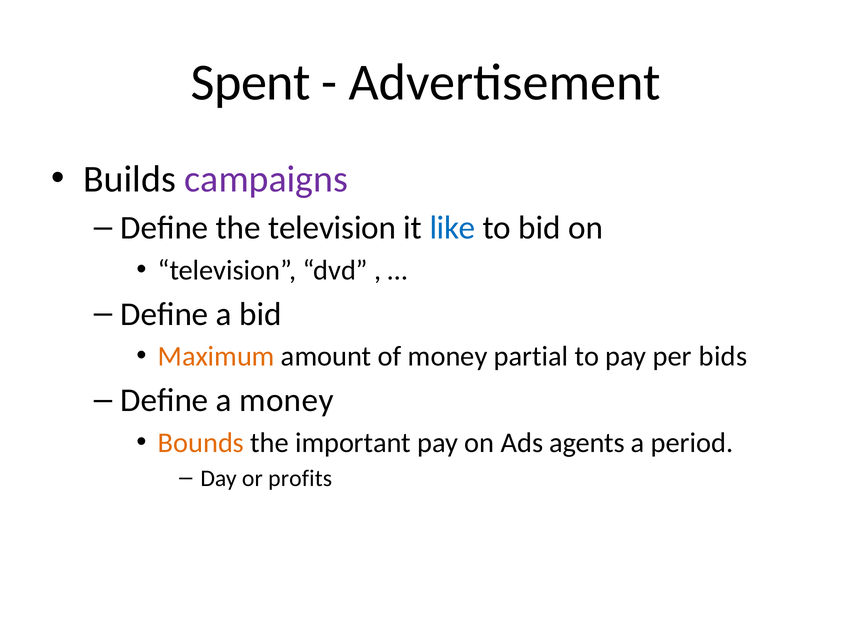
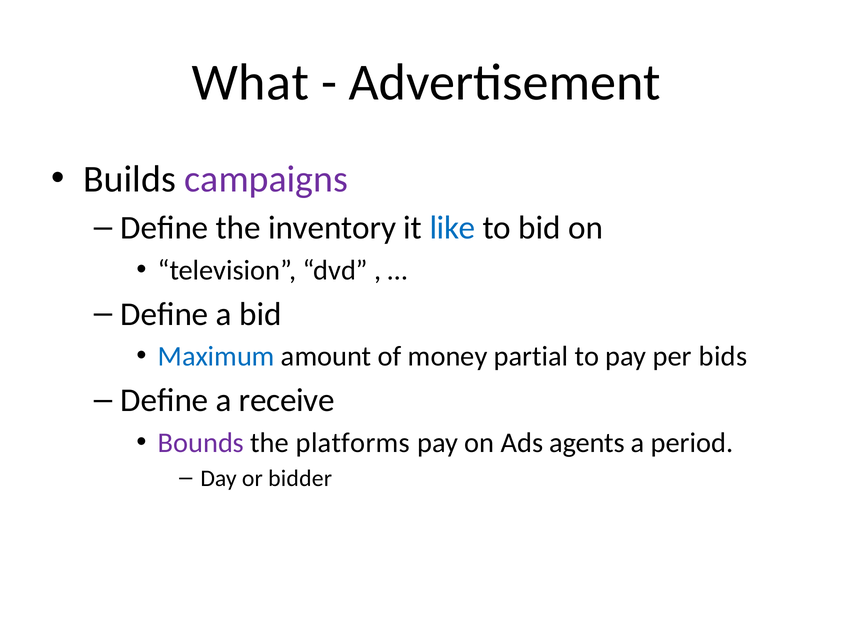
Spent: Spent -> What (250, 83)
the television: television -> inventory (332, 228)
Maximum colour: orange -> blue (216, 356)
a money: money -> receive (287, 400)
Bounds colour: orange -> purple (201, 443)
important: important -> platforms (353, 443)
profits: profits -> bidder (300, 478)
